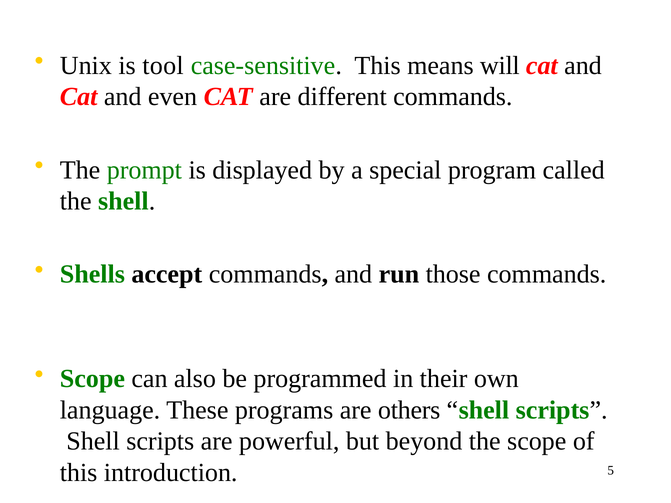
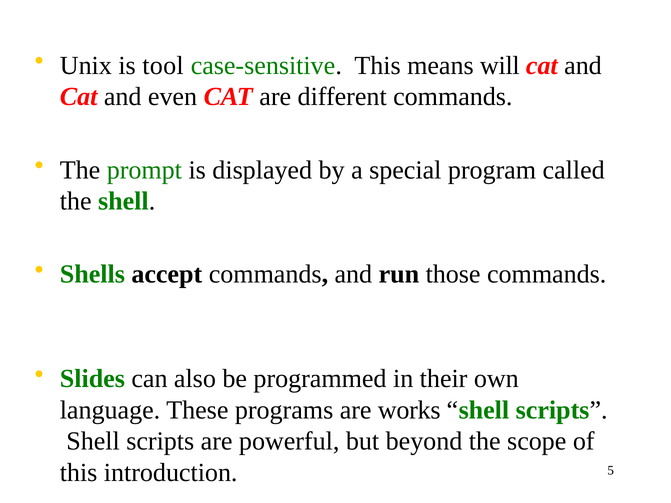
Scope: Scope -> Slides (92, 379)
others: others -> works (409, 410)
